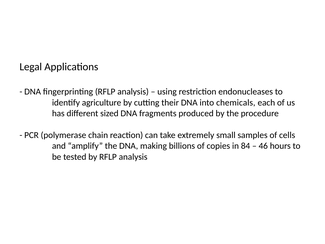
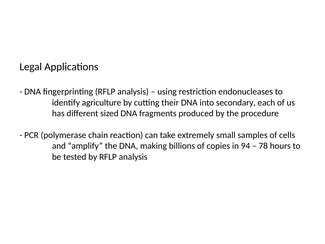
chemicals: chemicals -> secondary (236, 102)
84: 84 -> 94 (246, 146)
46: 46 -> 78 (263, 146)
